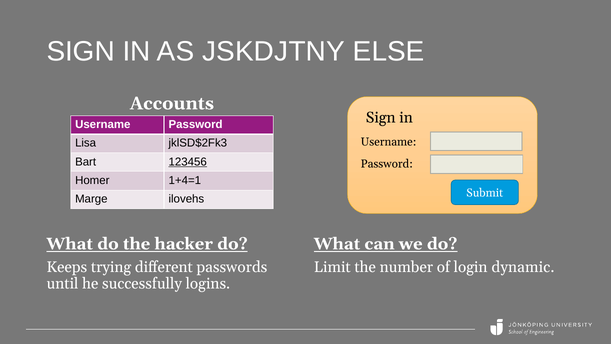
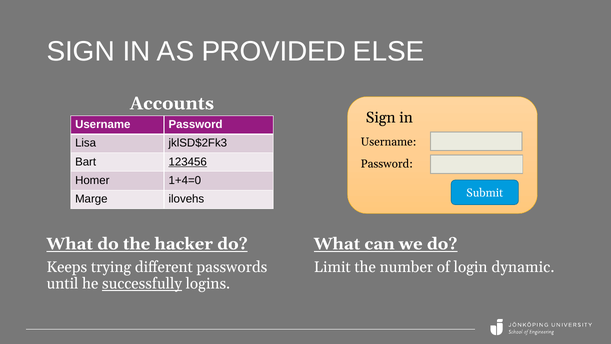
JSKDJTNY: JSKDJTNY -> PROVIDED (274, 51)
1+4=1: 1+4=1 -> 1+4=0 (185, 180)
successfully underline: none -> present (142, 284)
